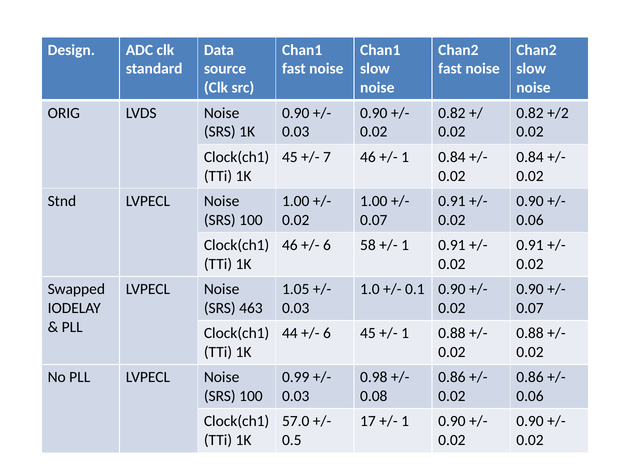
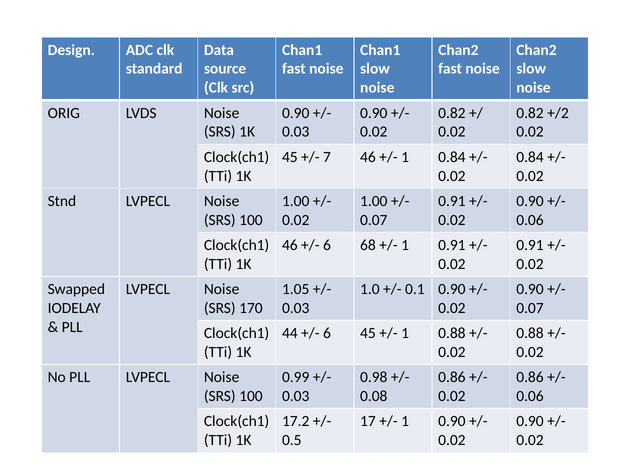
58: 58 -> 68 (368, 245)
463: 463 -> 170 (251, 308)
57.0: 57.0 -> 17.2 (296, 421)
